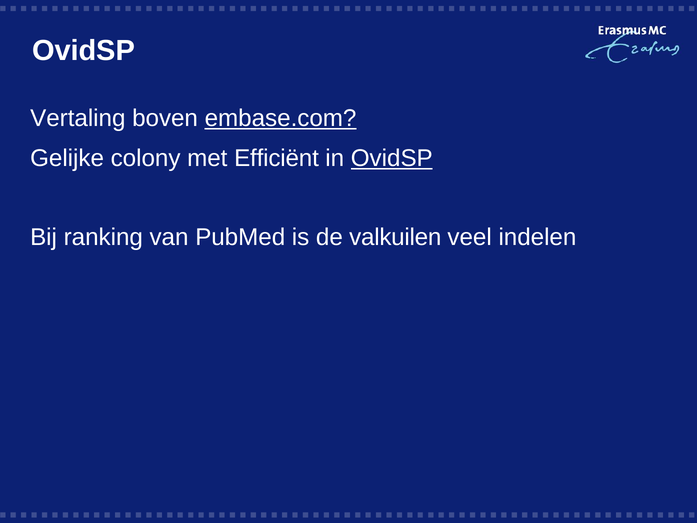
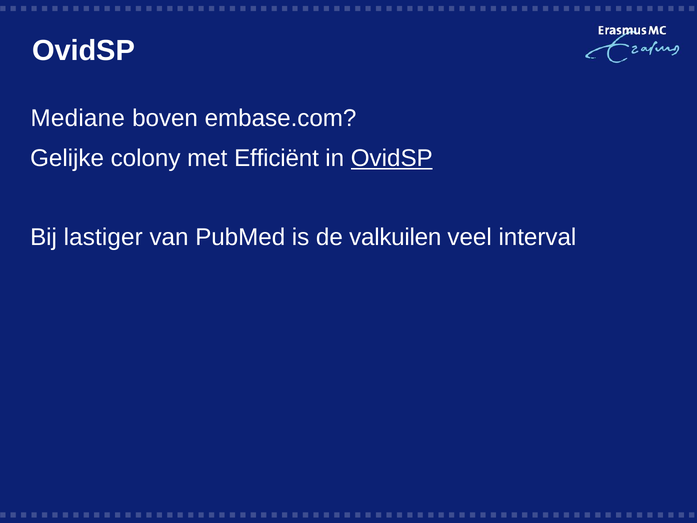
Vertaling: Vertaling -> Mediane (78, 118)
embase.com underline: present -> none (281, 118)
ranking: ranking -> lastiger (103, 237)
indelen: indelen -> interval (537, 237)
